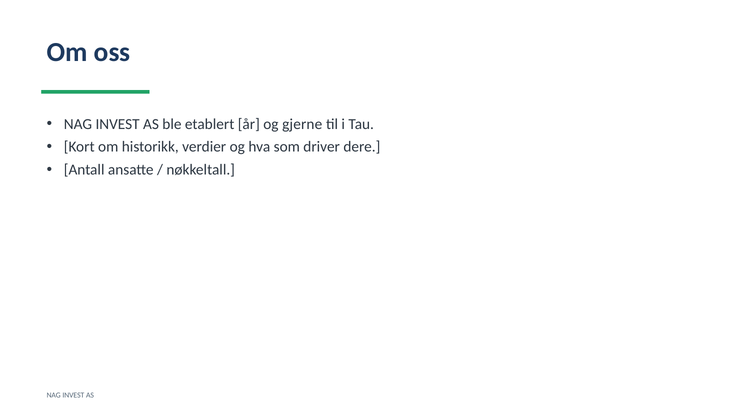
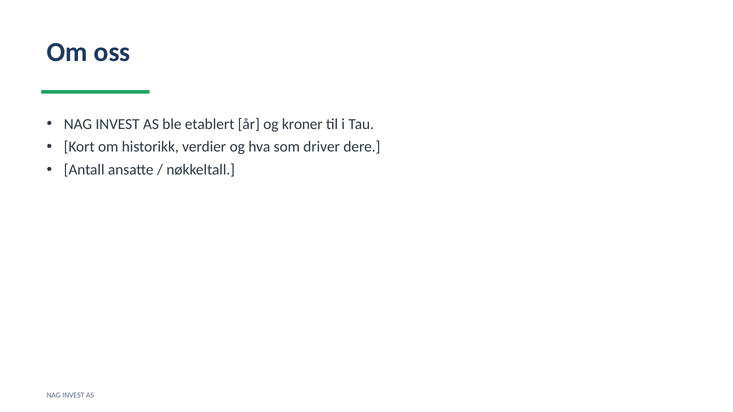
gjerne: gjerne -> kroner (302, 124)
